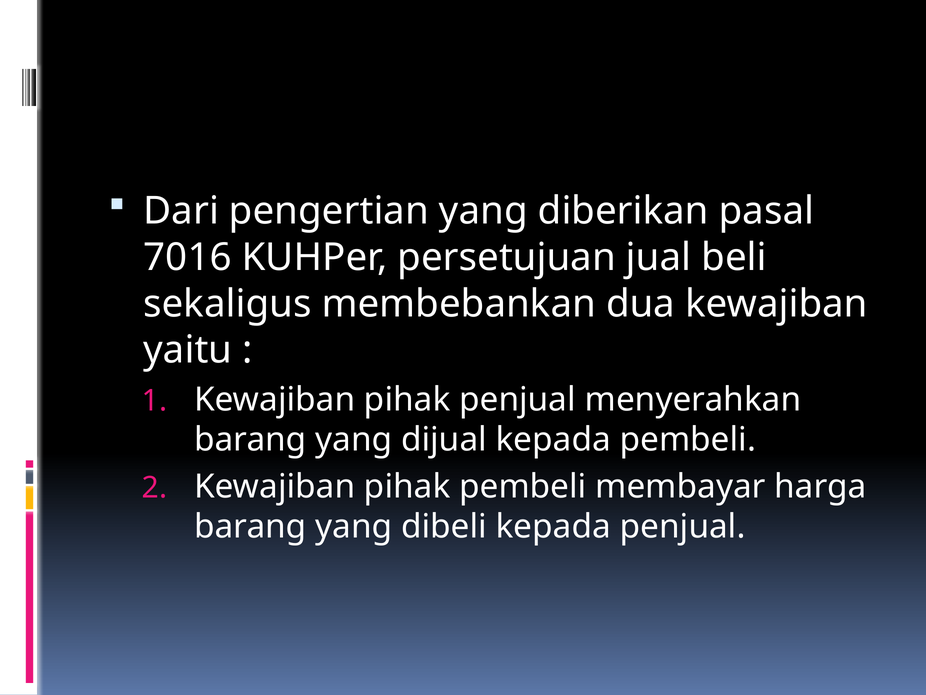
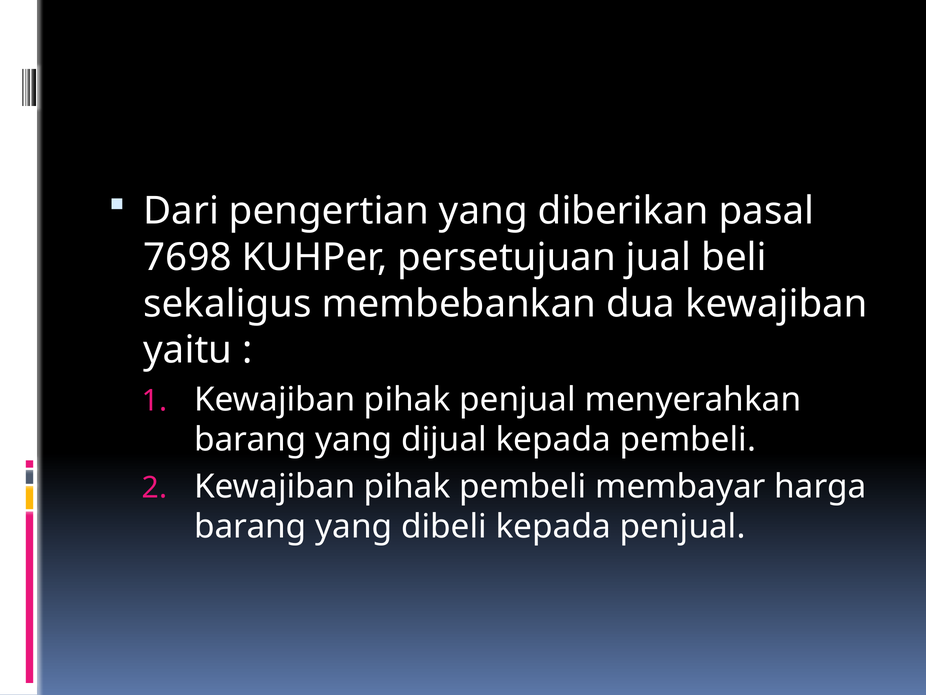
7016: 7016 -> 7698 (188, 257)
